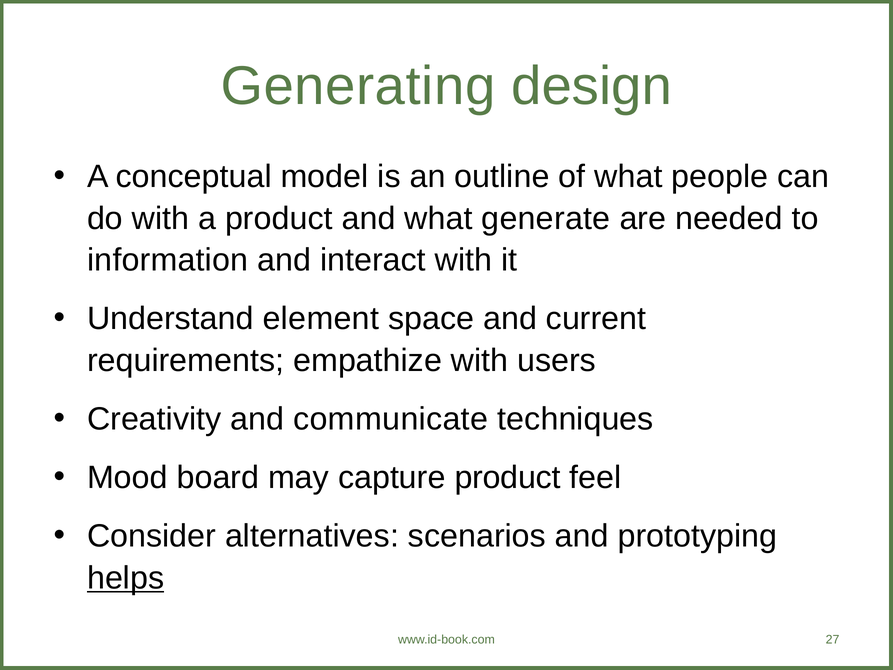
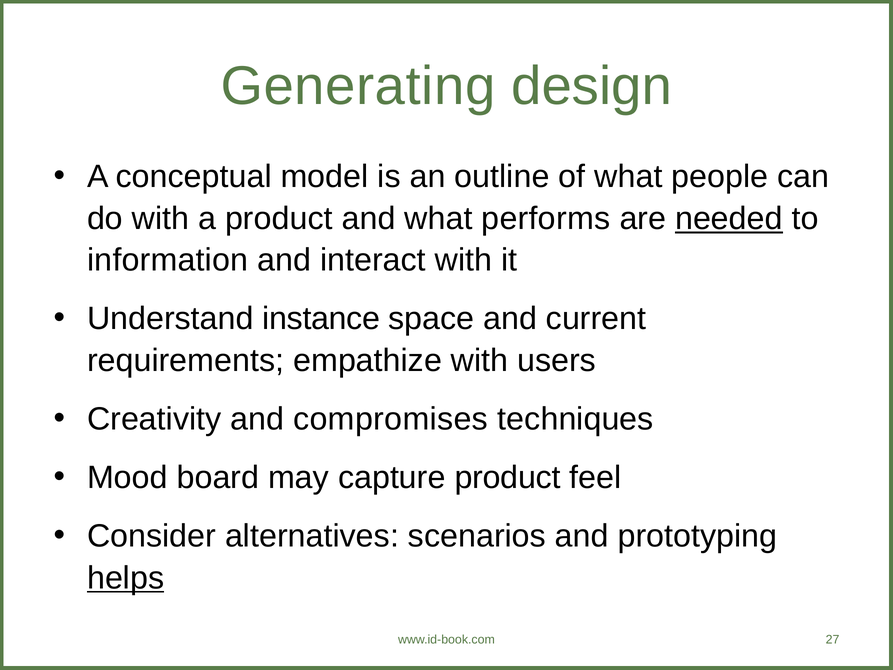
generate: generate -> performs (546, 218)
needed underline: none -> present (729, 218)
element: element -> instance (321, 319)
communicate: communicate -> compromises (391, 419)
